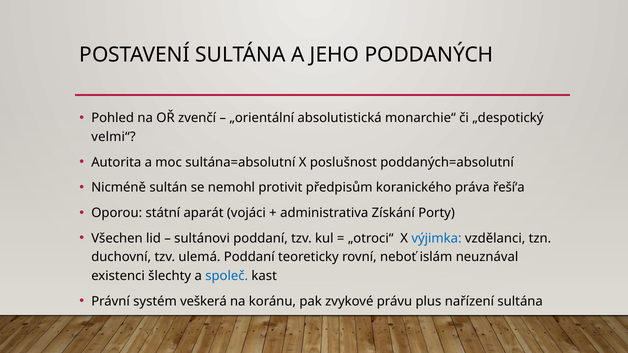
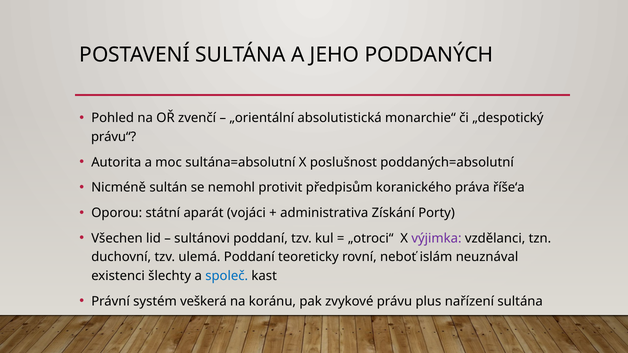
velmi“: velmi“ -> právu“ (114, 137)
řeší‘a: řeší‘a -> říše‘a (509, 188)
výjimka colour: blue -> purple (436, 238)
